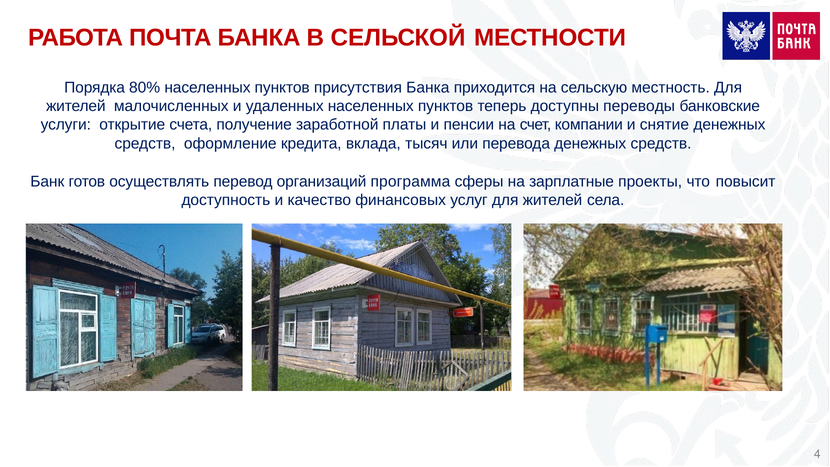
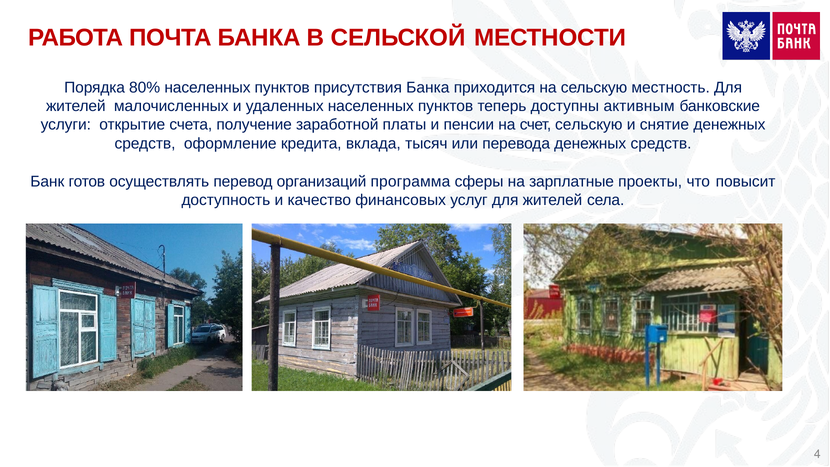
переводы: переводы -> активным (639, 106)
счет компании: компании -> сельскую (589, 125)
